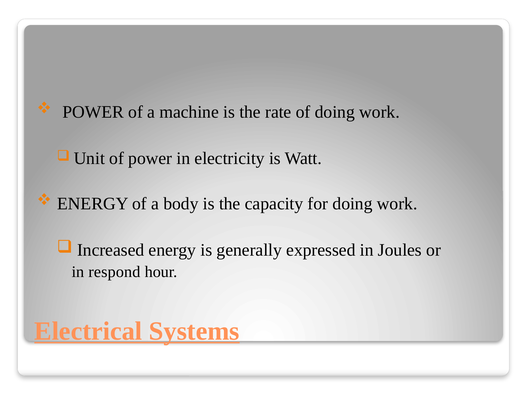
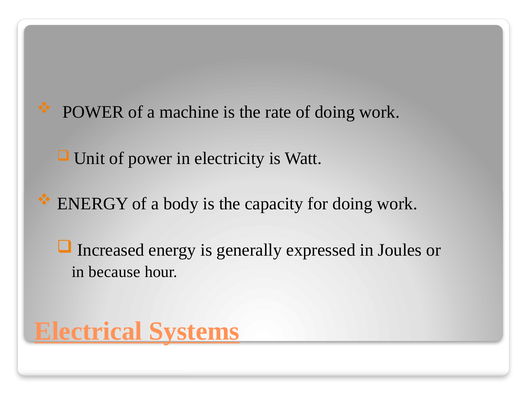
respond: respond -> because (114, 272)
